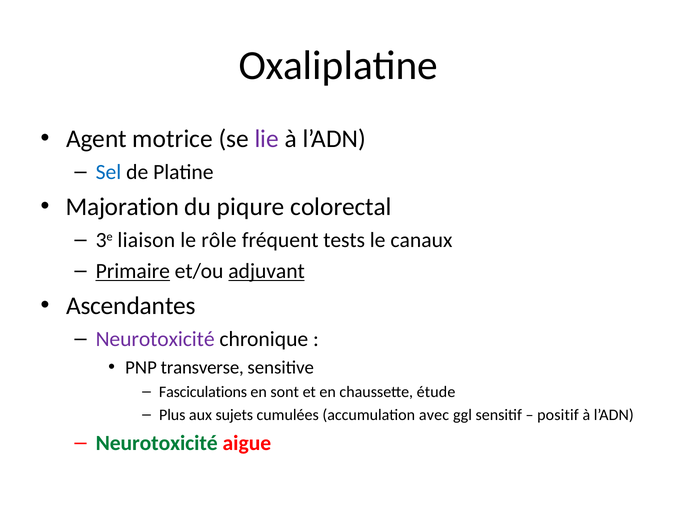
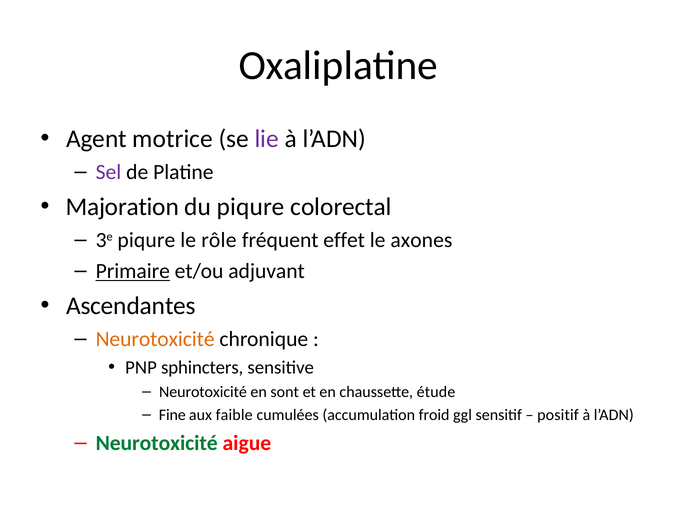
Sel colour: blue -> purple (108, 172)
3e liaison: liaison -> piqure (146, 240)
tests: tests -> effet (344, 240)
canaux: canaux -> axones (421, 240)
adjuvant underline: present -> none (267, 271)
Neurotoxicité colour: purple -> orange (155, 339)
transverse: transverse -> sphincters (202, 367)
Fasciculations: Fasciculations -> Neurotoxicité (203, 392)
Plus: Plus -> Fine (172, 415)
sujets: sujets -> faible (234, 415)
avec: avec -> froid (434, 415)
